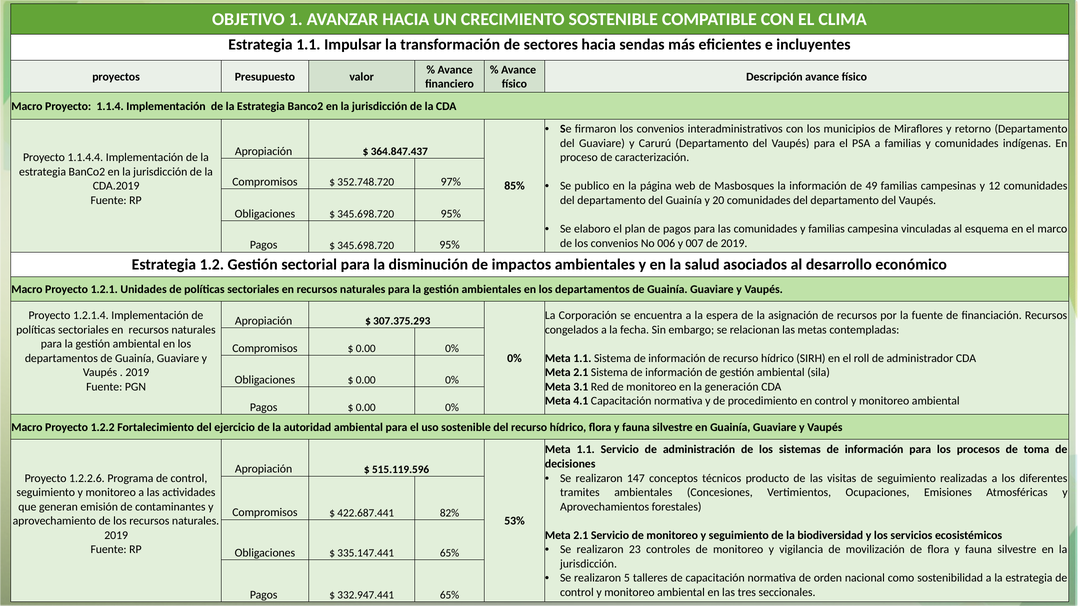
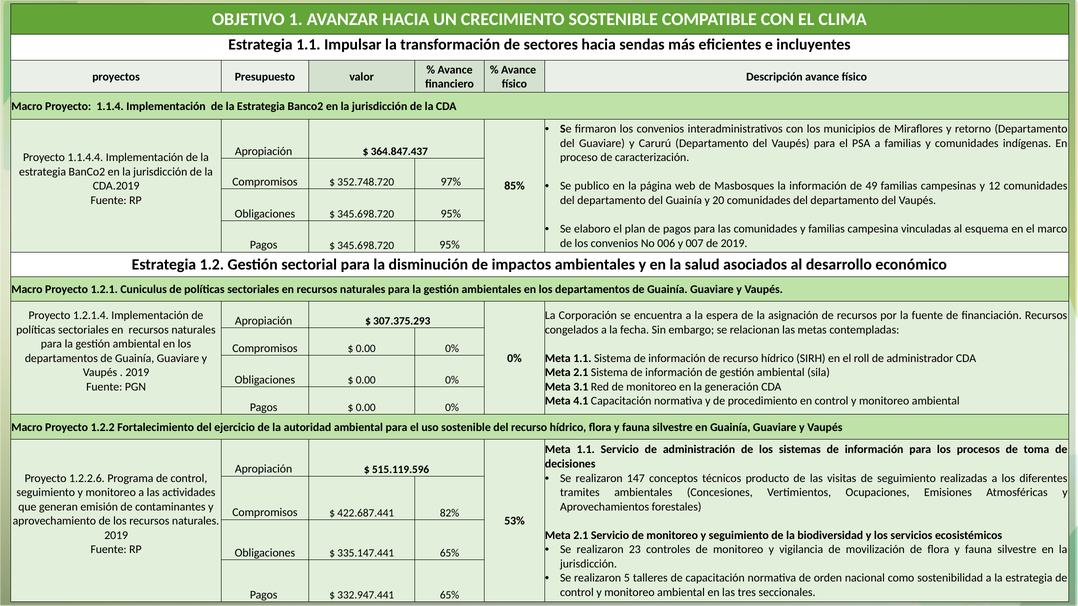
Unidades: Unidades -> Cuniculus (144, 289)
